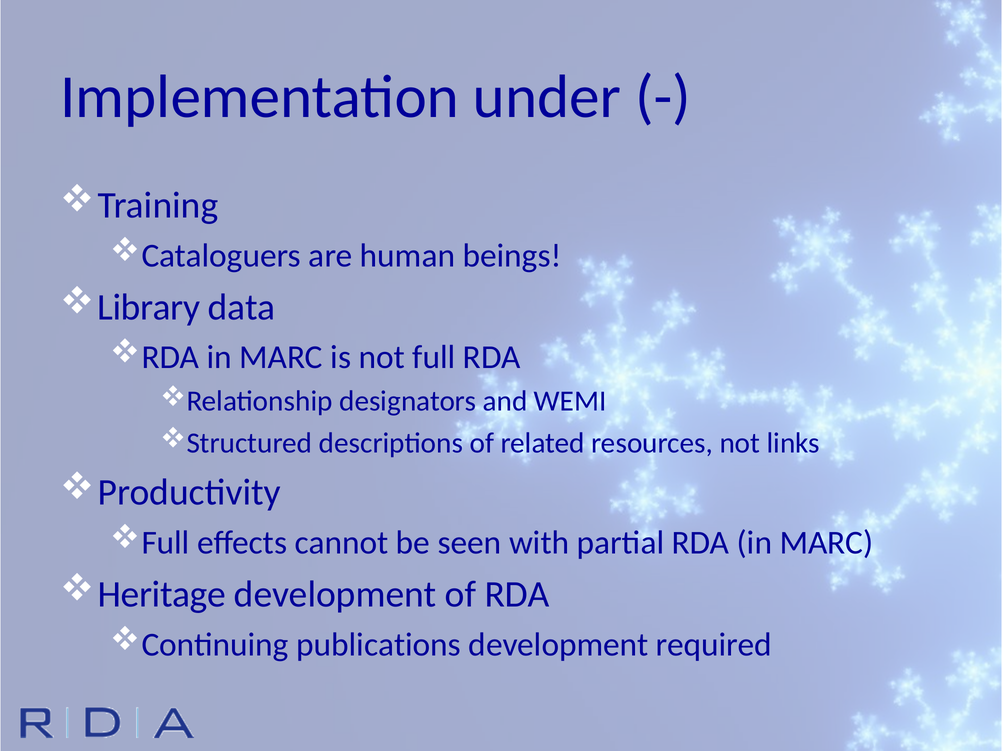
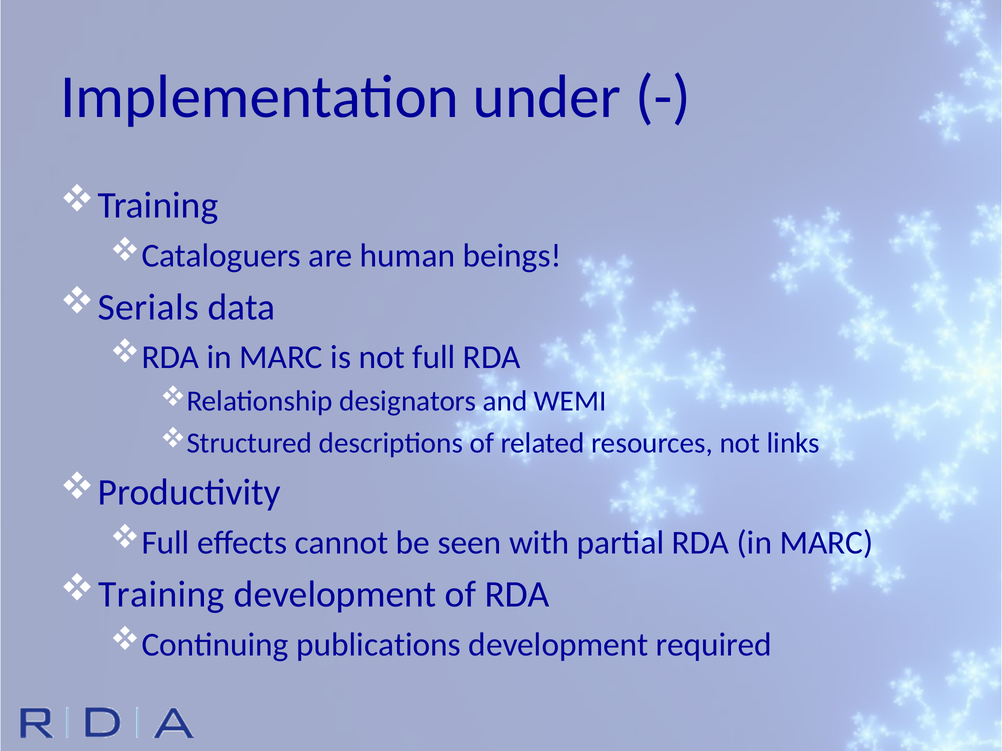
Library: Library -> Serials (148, 307)
Heritage: Heritage -> Training (161, 595)
